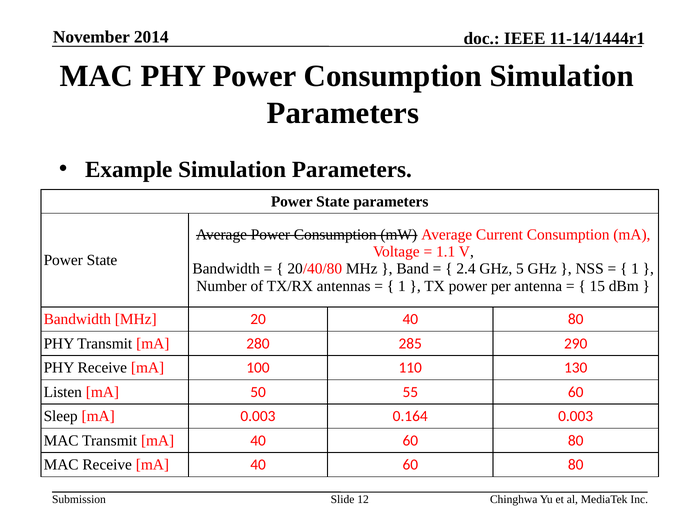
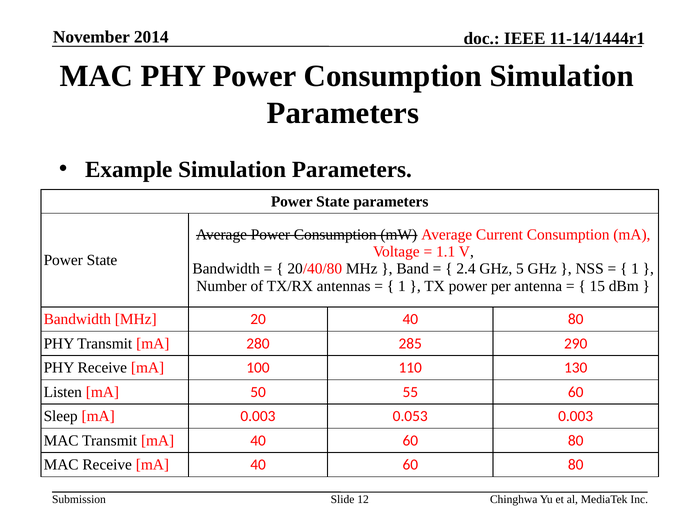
0.164: 0.164 -> 0.053 (410, 416)
